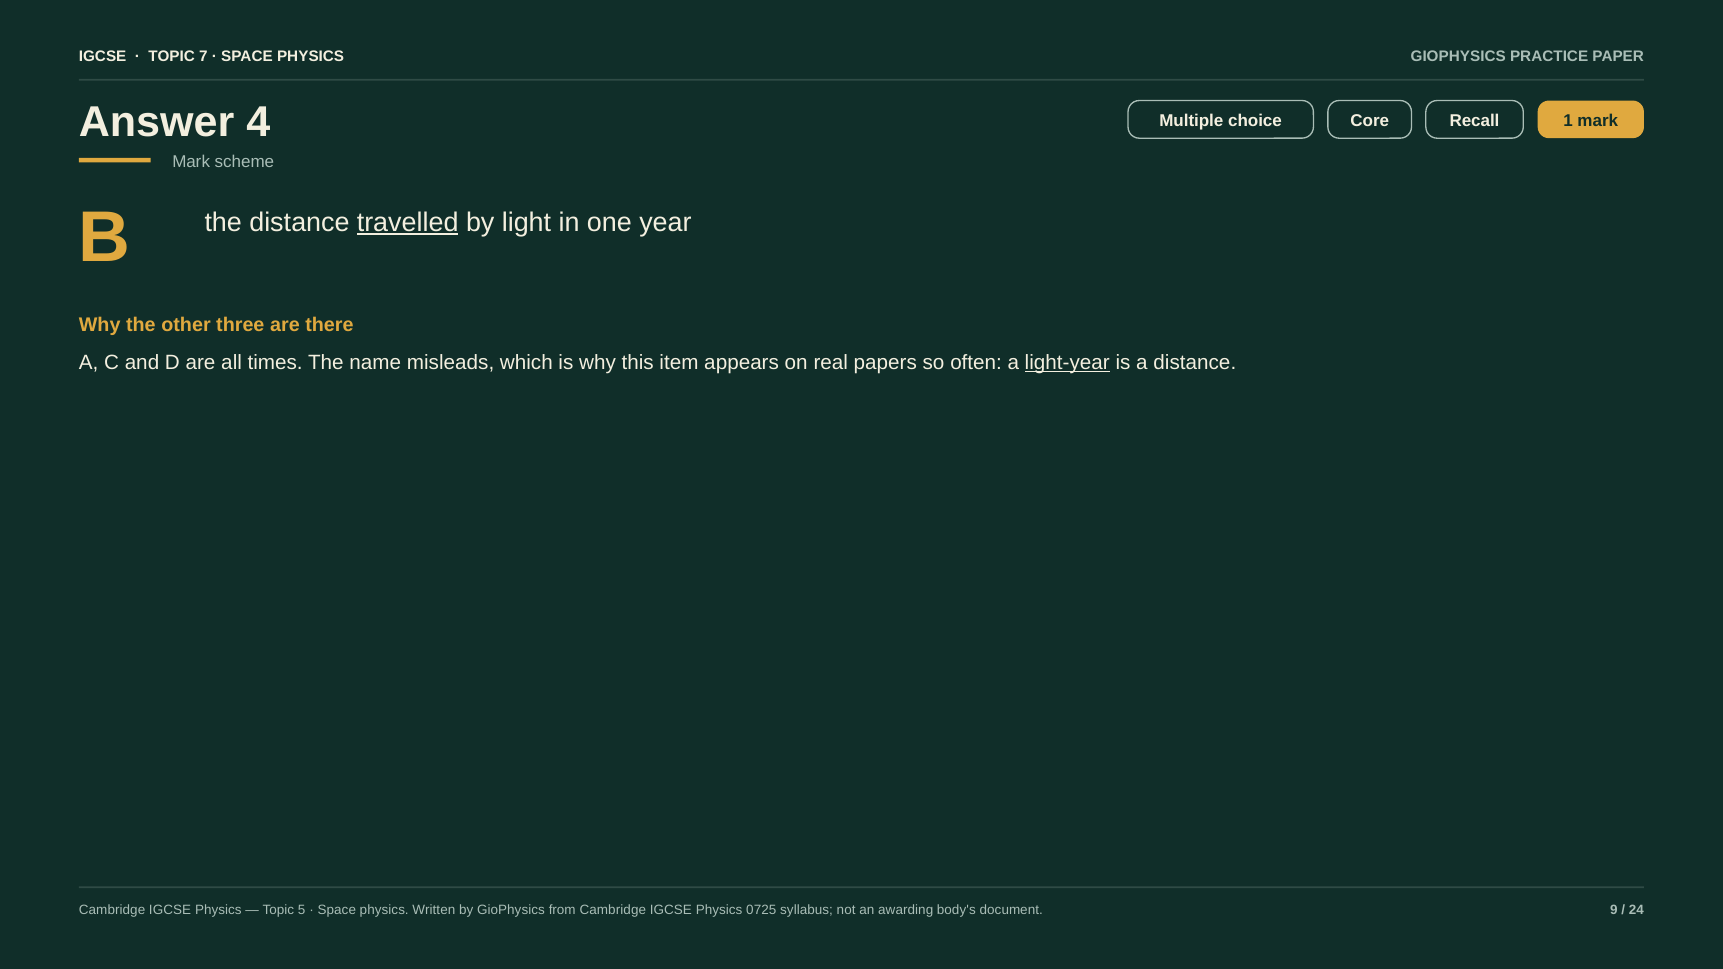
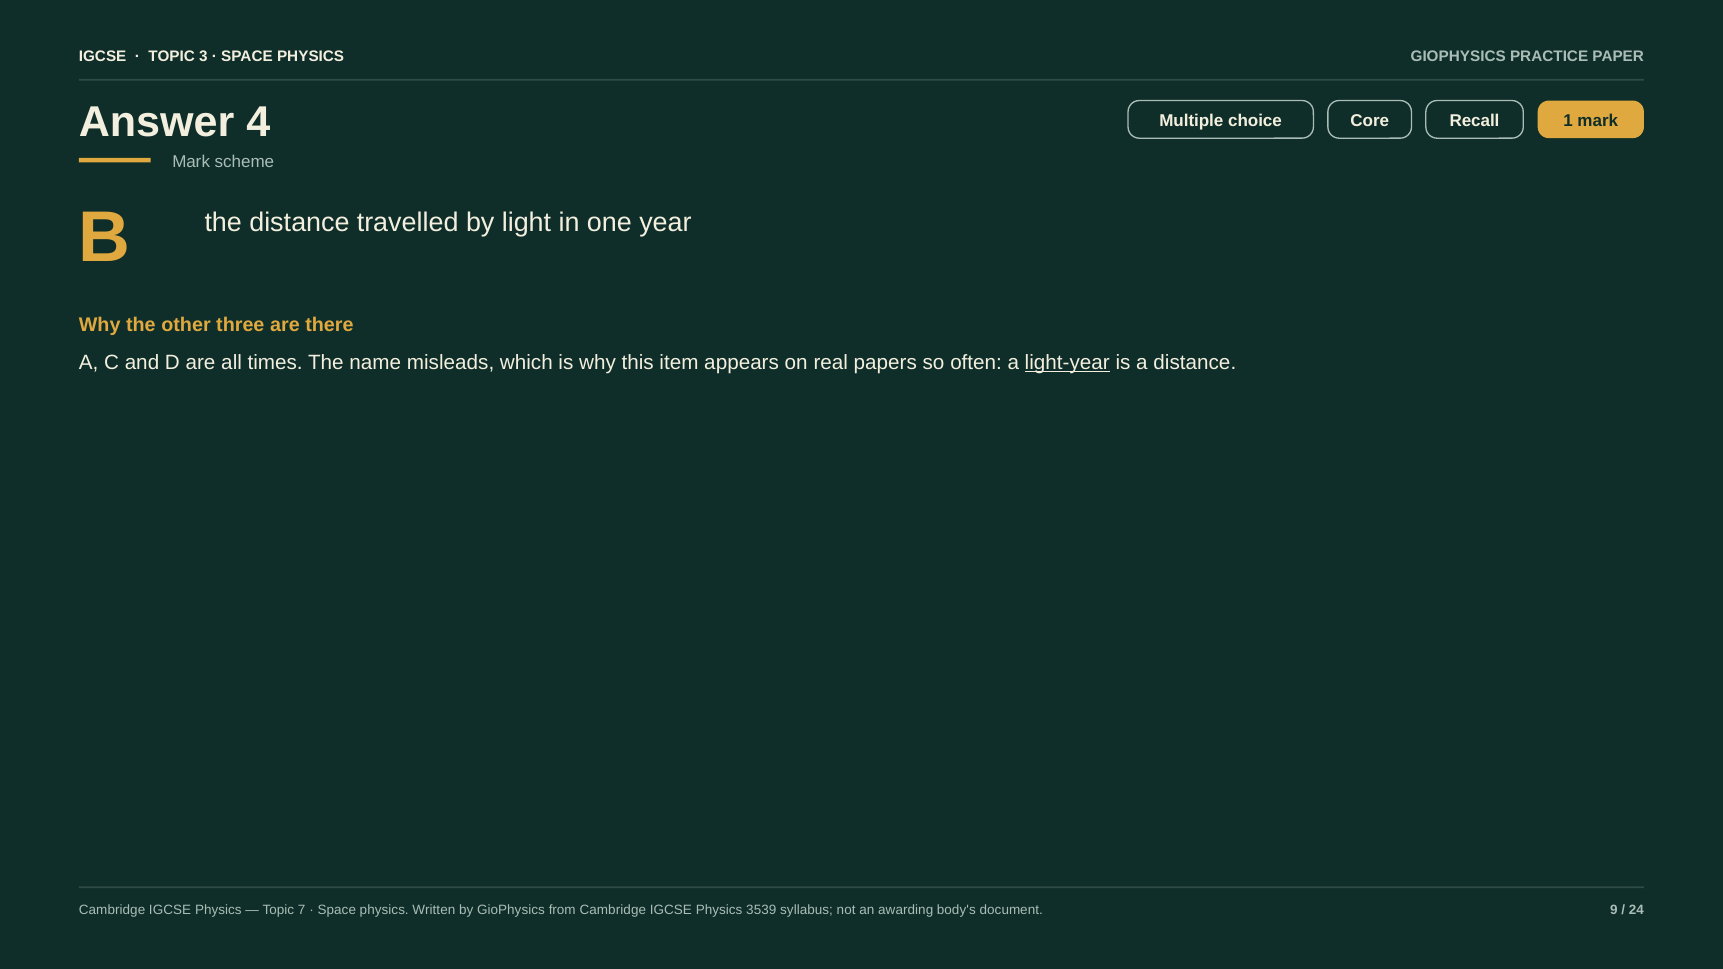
7: 7 -> 3 (203, 57)
travelled underline: present -> none (408, 223)
5: 5 -> 7 (302, 910)
0725: 0725 -> 3539 (761, 910)
